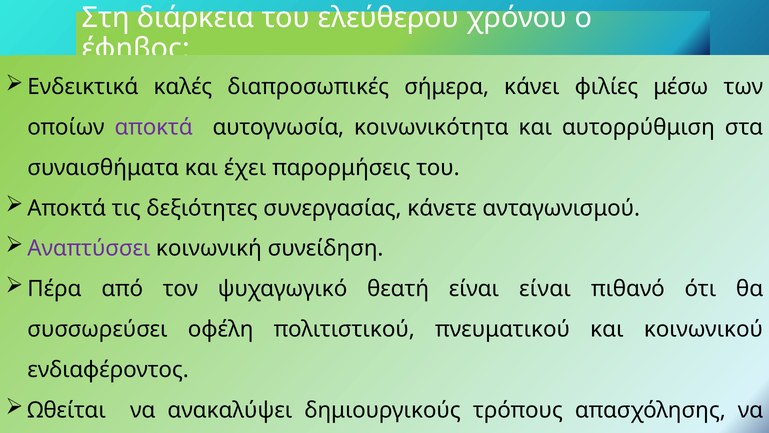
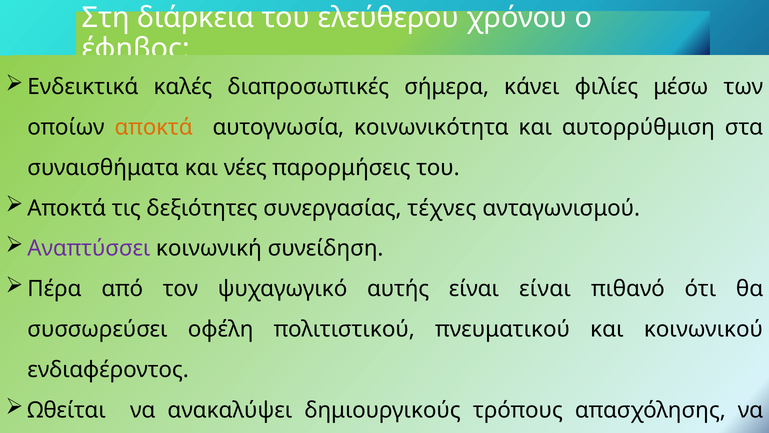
αποκτά colour: purple -> orange (154, 127)
έχει: έχει -> νέες (245, 168)
κάνετε: κάνετε -> τέχνες (442, 208)
θεατή: θεατή -> αυτής (398, 289)
